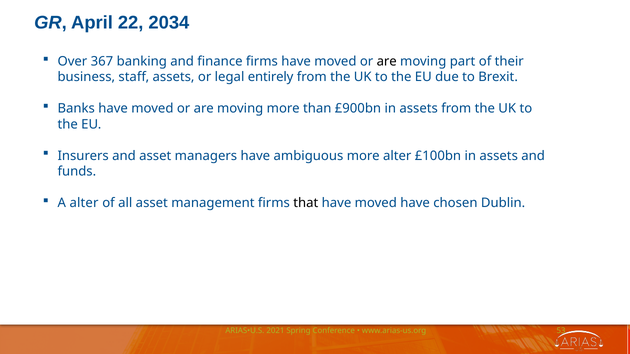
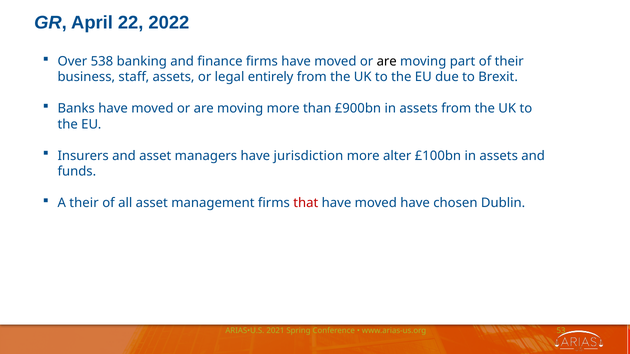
2034: 2034 -> 2022 (169, 23)
367: 367 -> 538 (102, 61)
ambiguous: ambiguous -> jurisdiction (308, 156)
A alter: alter -> their (84, 203)
that colour: black -> red (306, 203)
